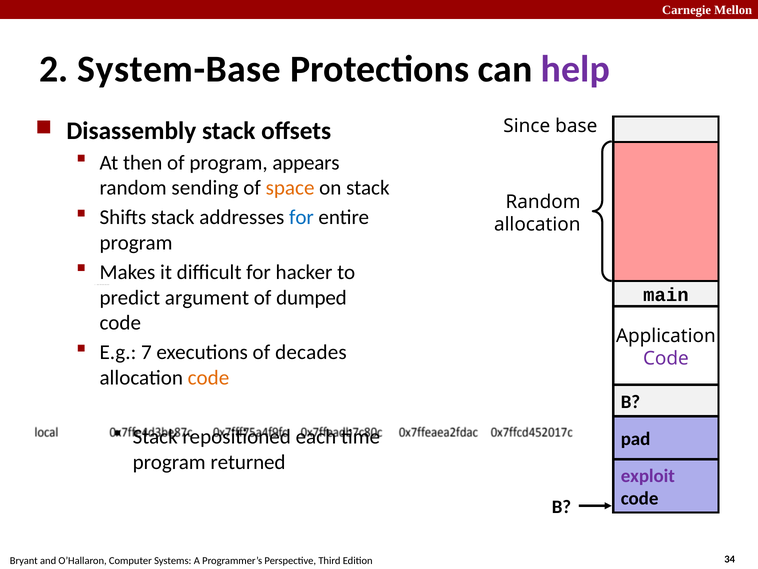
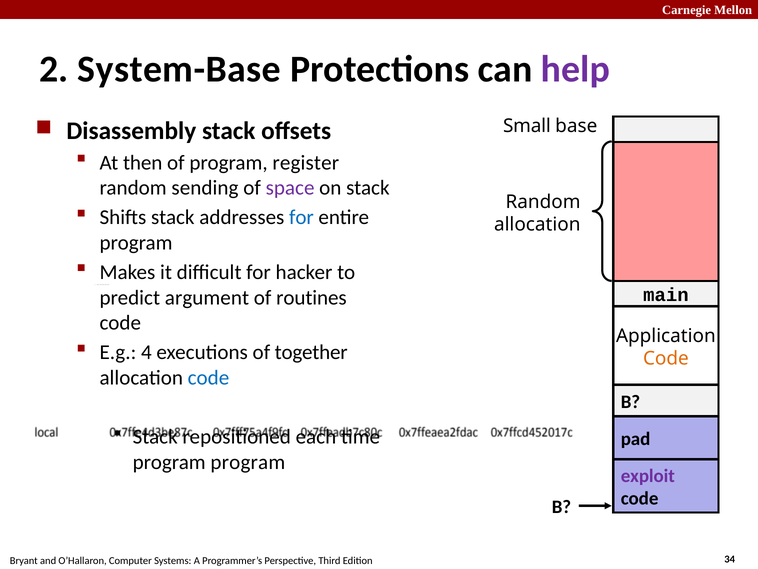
Since: Since -> Small (527, 126)
appears: appears -> register (306, 163)
space colour: orange -> purple (290, 188)
dumped: dumped -> routines (311, 297)
7: 7 -> 4 (146, 352)
decades: decades -> together (311, 352)
Code colour: purple -> orange (666, 358)
code colour: orange -> blue (208, 377)
program returned: returned -> program (248, 462)
